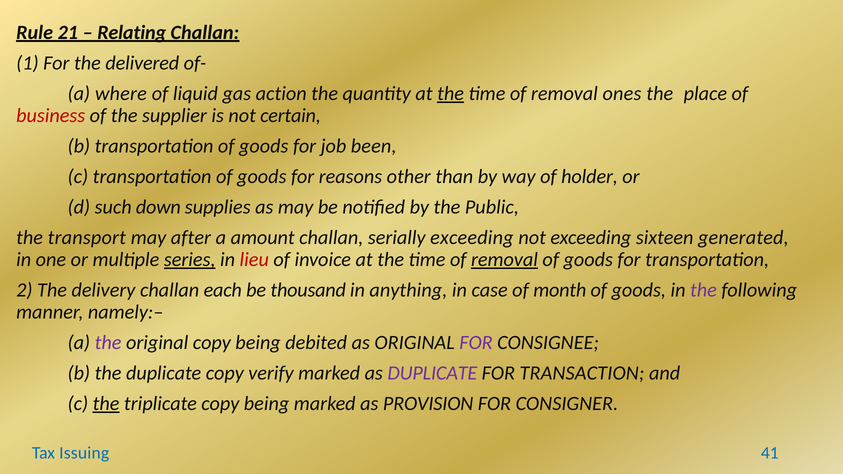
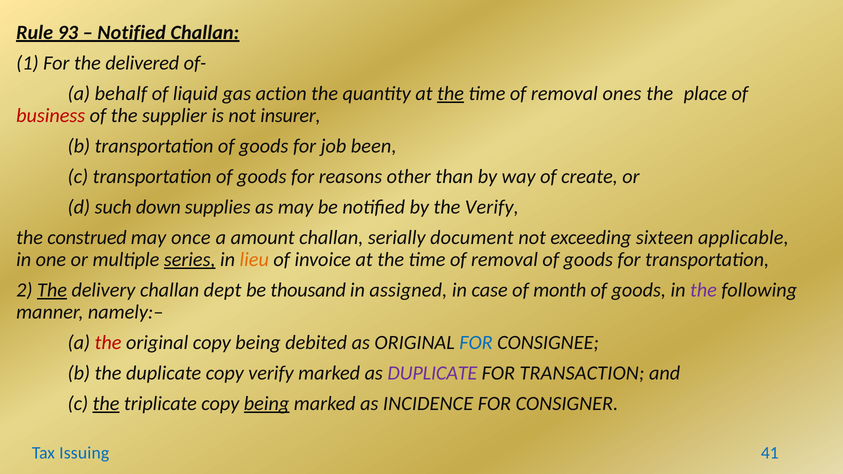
21: 21 -> 93 (68, 32)
Relating: Relating -> Notified (132, 32)
where: where -> behalf (121, 94)
certain: certain -> insurer (290, 115)
holder: holder -> create (589, 177)
the Public: Public -> Verify (492, 207)
transport: transport -> construed (87, 238)
after: after -> once (191, 238)
serially exceeding: exceeding -> document (472, 238)
generated: generated -> applicable (743, 238)
lieu colour: red -> orange (254, 260)
removal underline: present -> none (505, 260)
The underline: none -> present (52, 290)
each: each -> dept (223, 290)
anything: anything -> assigned (408, 290)
the colour: purple -> red (108, 343)
FOR colour: purple -> blue (476, 343)
being underline: none -> present (267, 404)
PROVISION: PROVISION -> INCIDENCE (428, 404)
